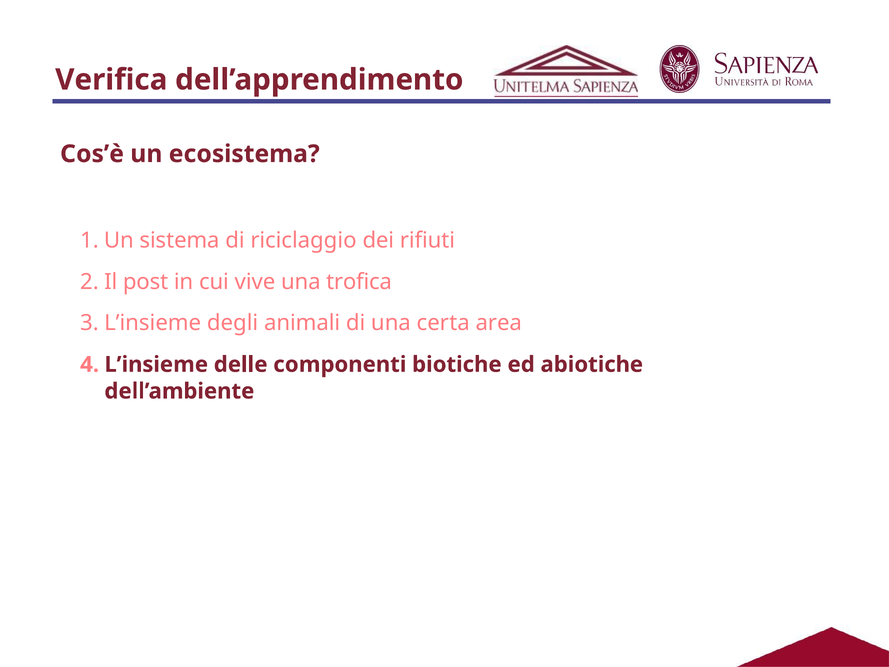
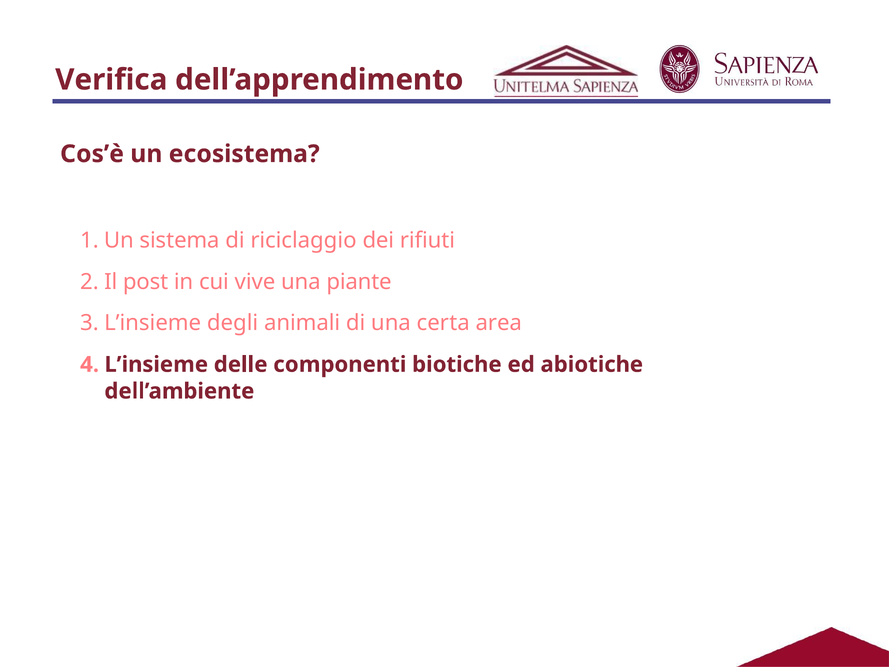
trofica: trofica -> piante (359, 282)
